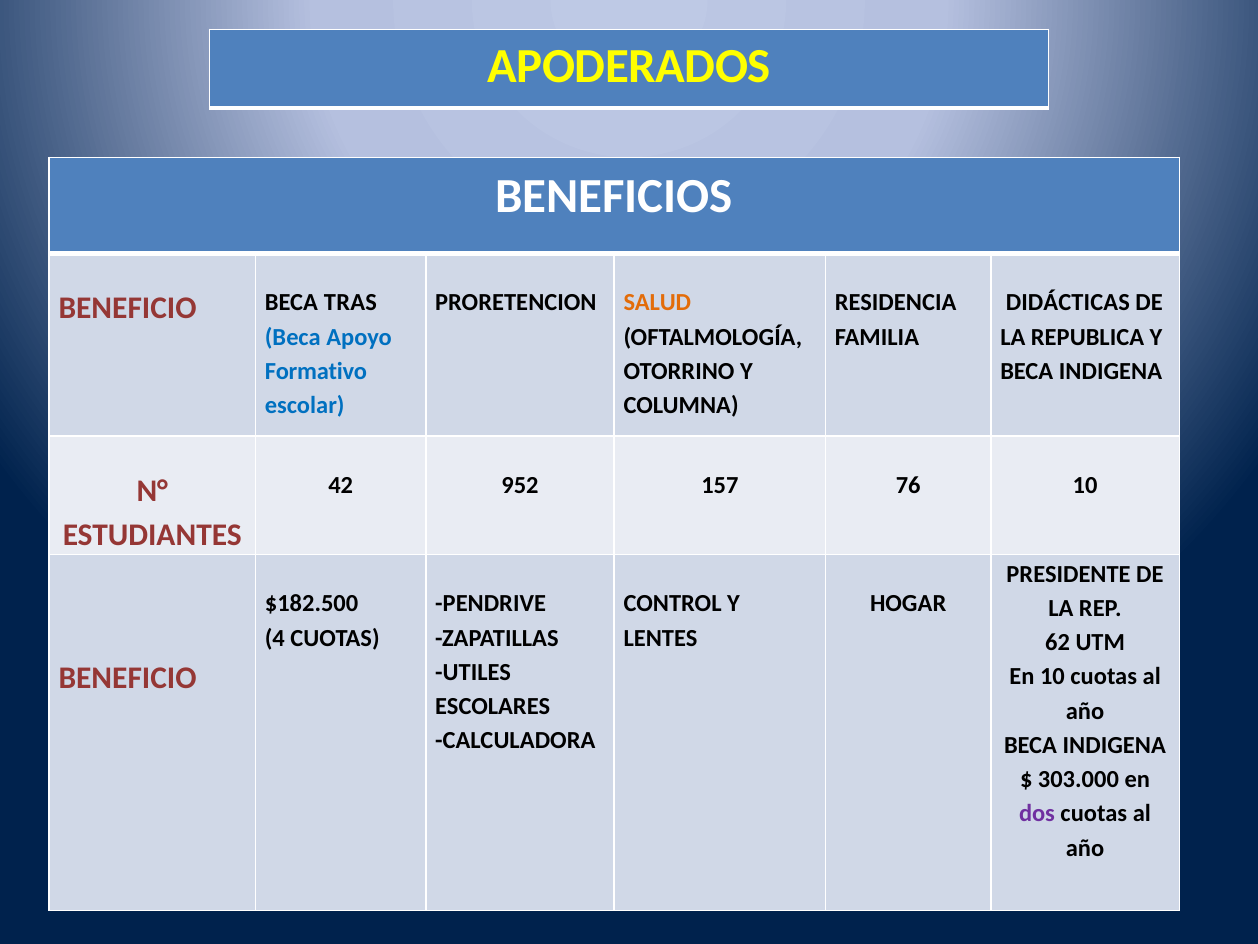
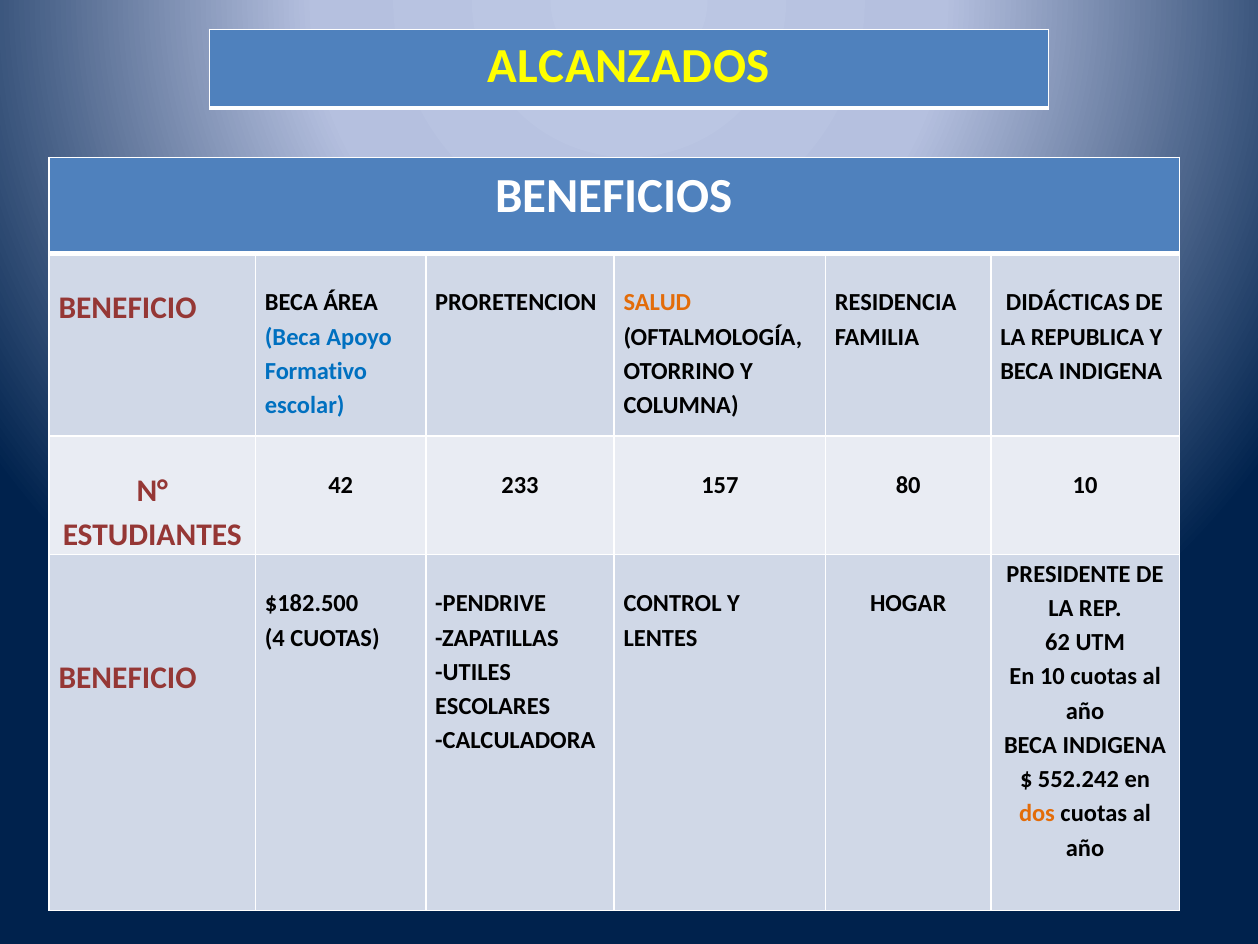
APODERADOS: APODERADOS -> ALCANZADOS (629, 66)
TRAS: TRAS -> ÁREA (351, 303)
952: 952 -> 233 (520, 485)
76: 76 -> 80 (908, 485)
303.000: 303.000 -> 552.242 (1078, 779)
dos colour: purple -> orange (1037, 813)
